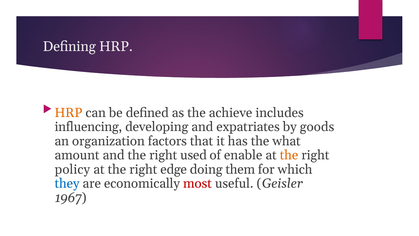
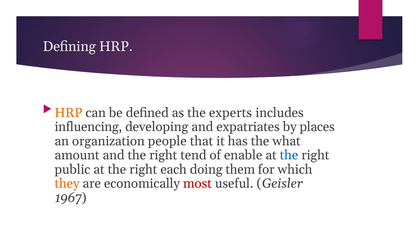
achieve: achieve -> experts (231, 113)
goods: goods -> places (317, 127)
factors: factors -> people (167, 141)
used: used -> tend (193, 155)
the colour: orange -> blue (289, 155)
policy: policy -> public (72, 169)
edge: edge -> each (174, 169)
they colour: blue -> orange (67, 183)
